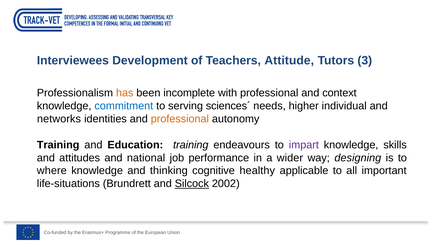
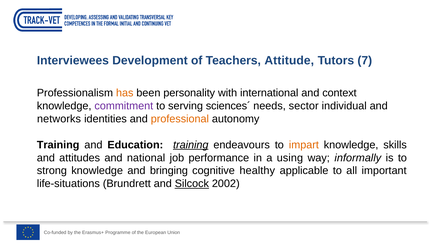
3: 3 -> 7 (365, 60)
incomplete: incomplete -> personality (189, 93)
with professional: professional -> international (269, 93)
commitment colour: blue -> purple (124, 106)
higher: higher -> sector (304, 106)
training underline: none -> present (191, 145)
impart colour: purple -> orange (304, 145)
wider: wider -> using (290, 158)
designing: designing -> informally (358, 158)
where: where -> strong (52, 171)
thinking: thinking -> bringing (169, 171)
